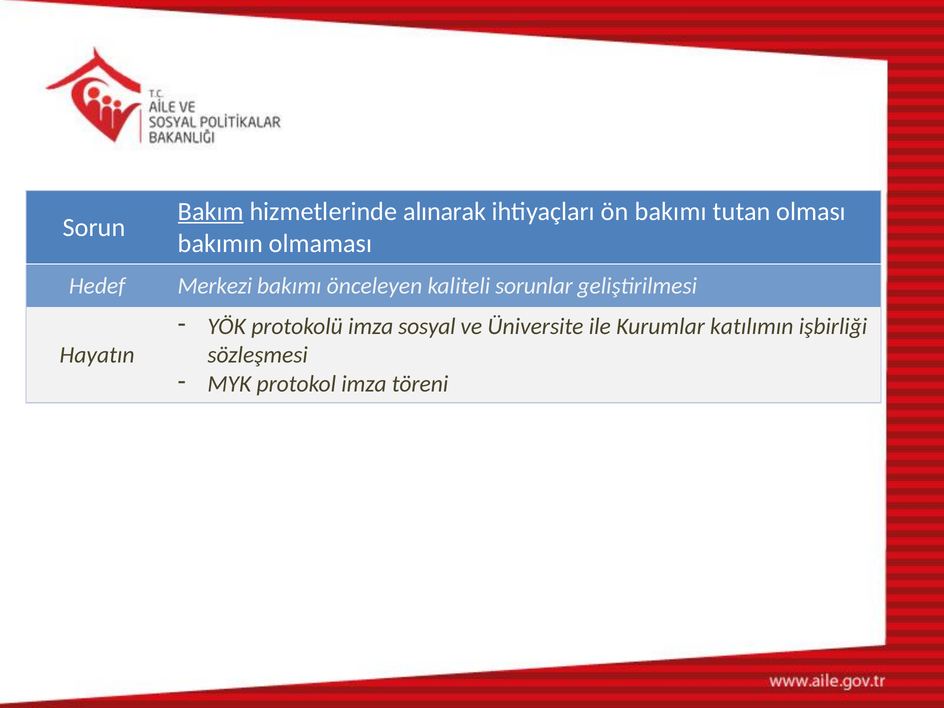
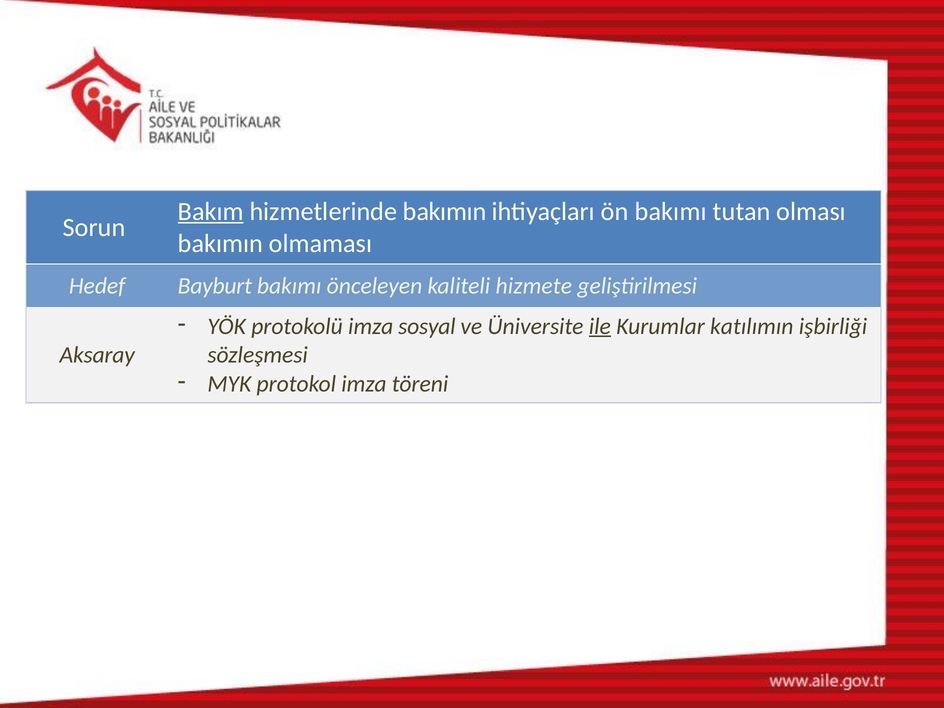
hizmetlerinde alınarak: alınarak -> bakımın (445, 212)
Merkezi: Merkezi -> Bayburt (215, 286)
sorunlar: sorunlar -> hizmete (534, 286)
ile underline: none -> present (600, 326)
Hayatın: Hayatın -> Aksaray (97, 355)
